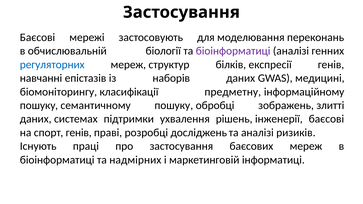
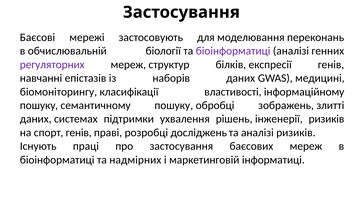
регуляторних colour: blue -> purple (52, 65)
предметну: предметну -> властивості (233, 92)
інженерії баєсові: баєсові -> ризиків (326, 119)
